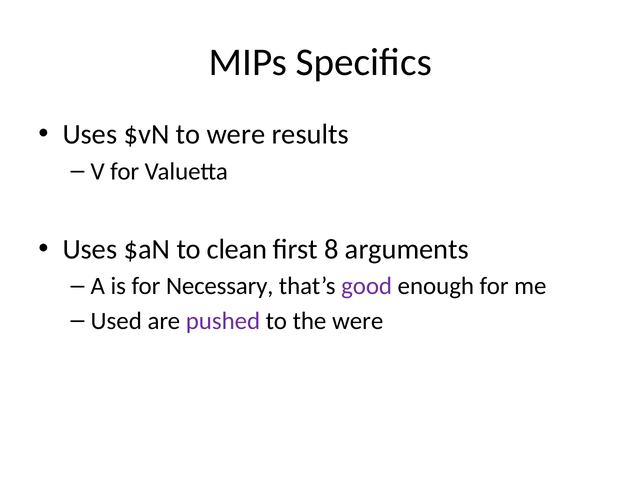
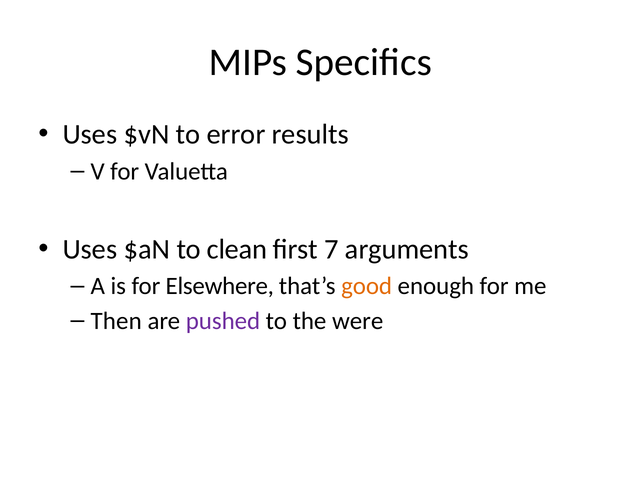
to were: were -> error (236, 134)
8: 8 -> 7 (331, 249)
Necessary: Necessary -> Elsewhere (220, 286)
good colour: purple -> orange (367, 286)
Used: Used -> Then (116, 321)
